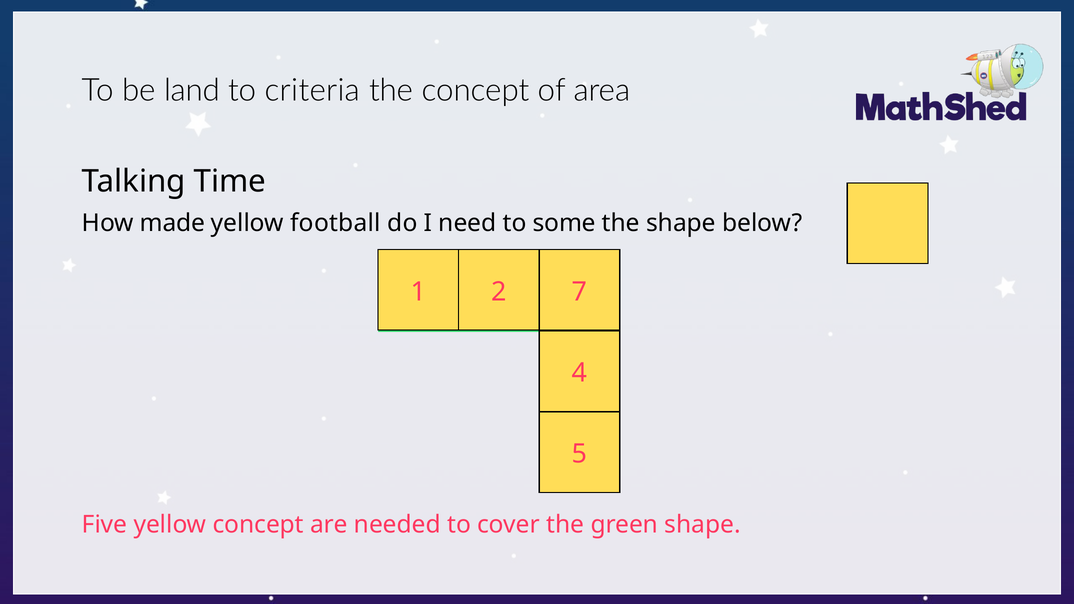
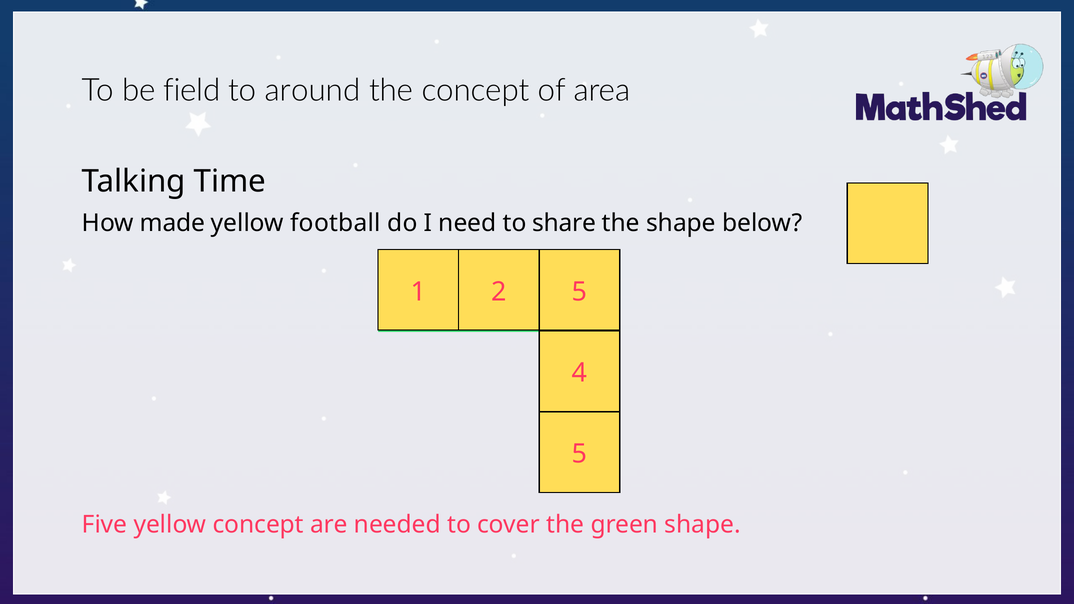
land: land -> field (192, 90)
criteria: criteria -> around (313, 90)
some: some -> share (564, 223)
2 7: 7 -> 5 (580, 292)
